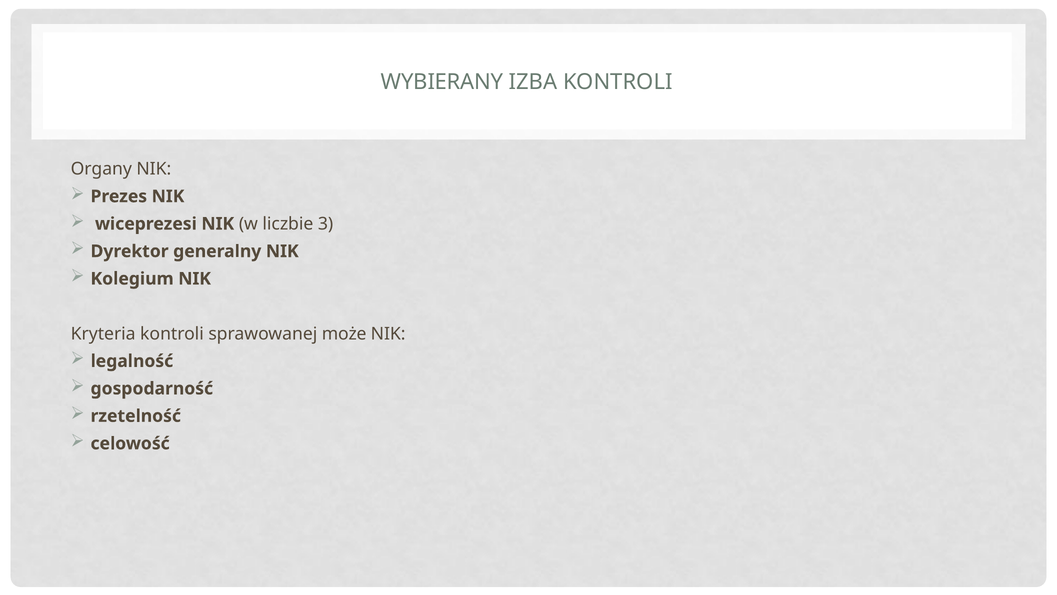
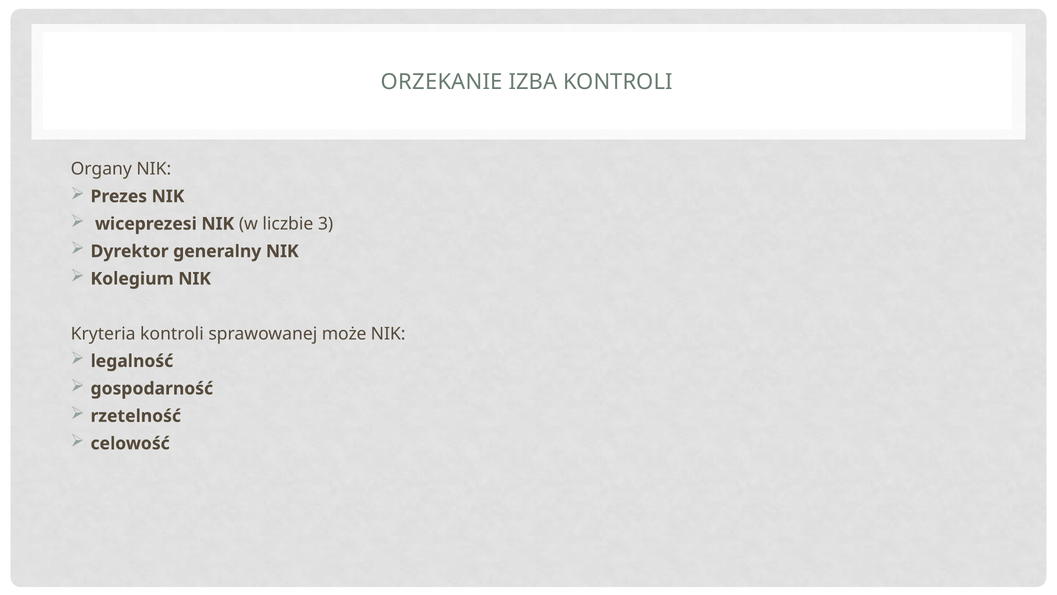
WYBIERANY: WYBIERANY -> ORZEKANIE (442, 82)
